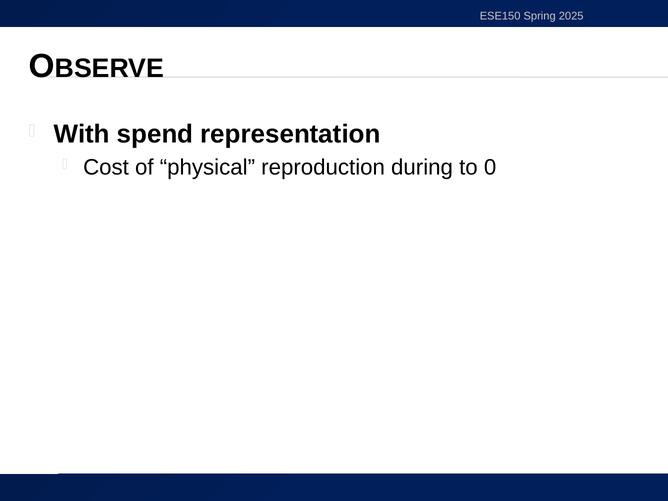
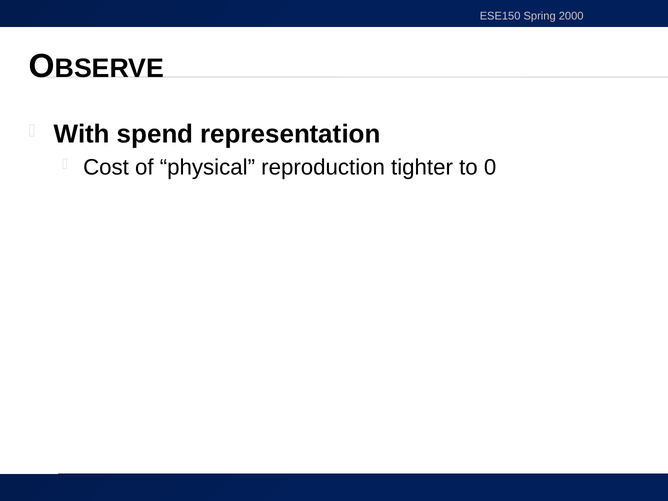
2025: 2025 -> 2000 (571, 16)
during: during -> tighter (422, 167)
